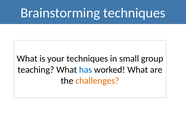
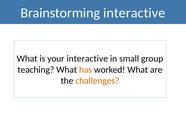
Brainstorming techniques: techniques -> interactive (134, 13)
your techniques: techniques -> interactive (87, 59)
has colour: blue -> orange (86, 70)
